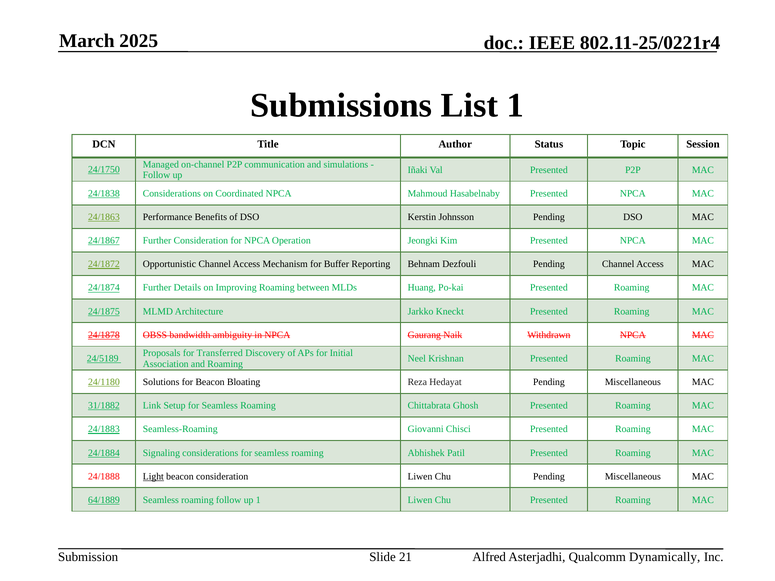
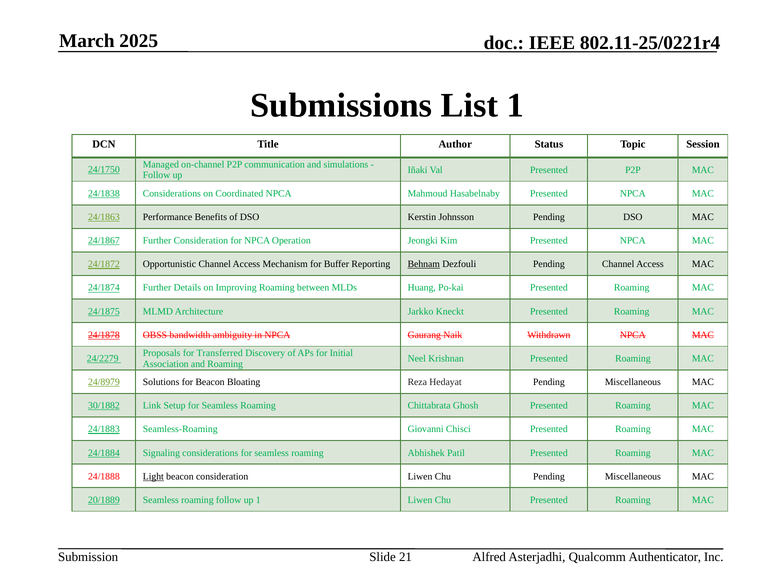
Behnam underline: none -> present (424, 264)
24/5189: 24/5189 -> 24/2279 (103, 359)
24/1180: 24/1180 -> 24/8979 (104, 382)
31/1882: 31/1882 -> 30/1882 (104, 406)
64/1889: 64/1889 -> 20/1889 (104, 500)
Dynamically: Dynamically -> Authenticator (665, 557)
